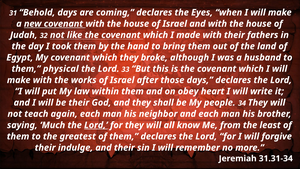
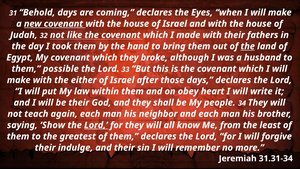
the underline: none -> present (248, 46)
physical: physical -> possible (61, 69)
works: works -> either (84, 80)
Much: Much -> Show (52, 125)
